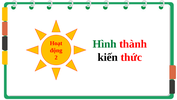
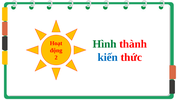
kiến colour: black -> blue (108, 57)
